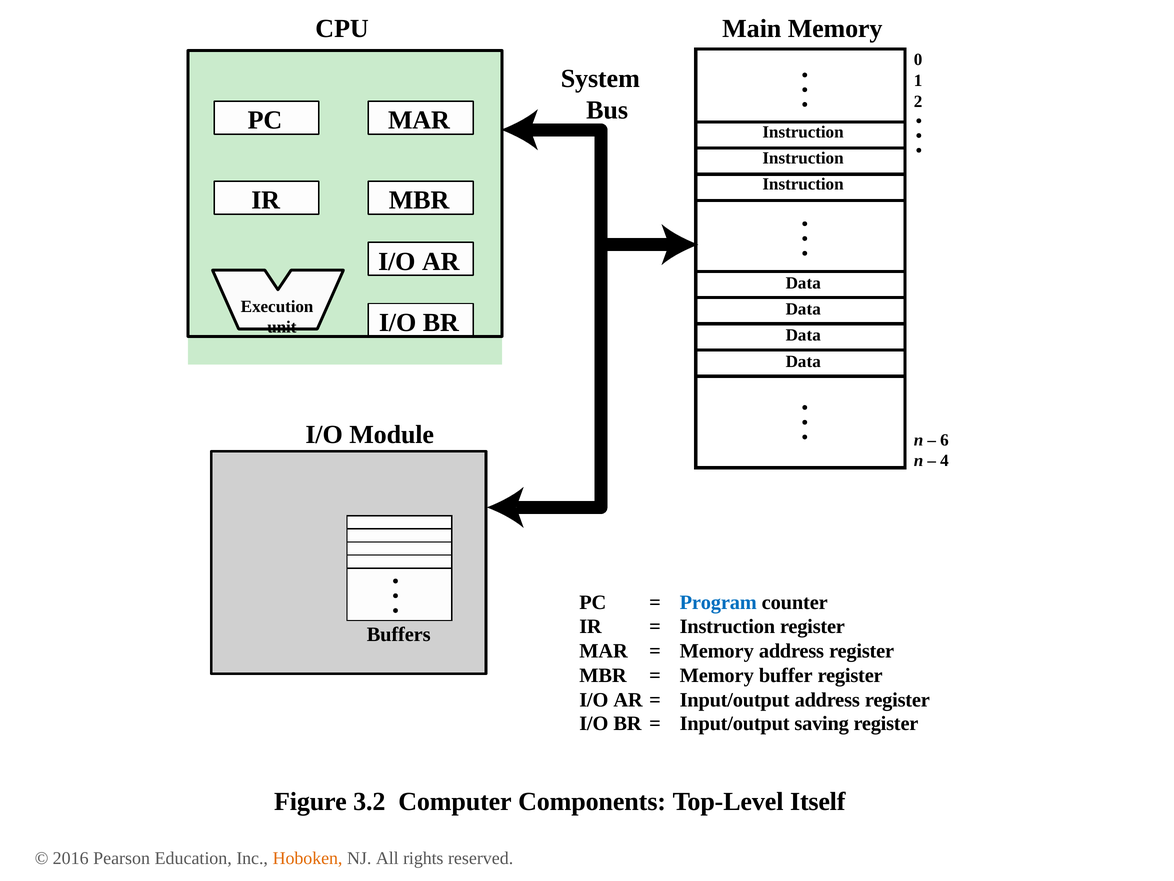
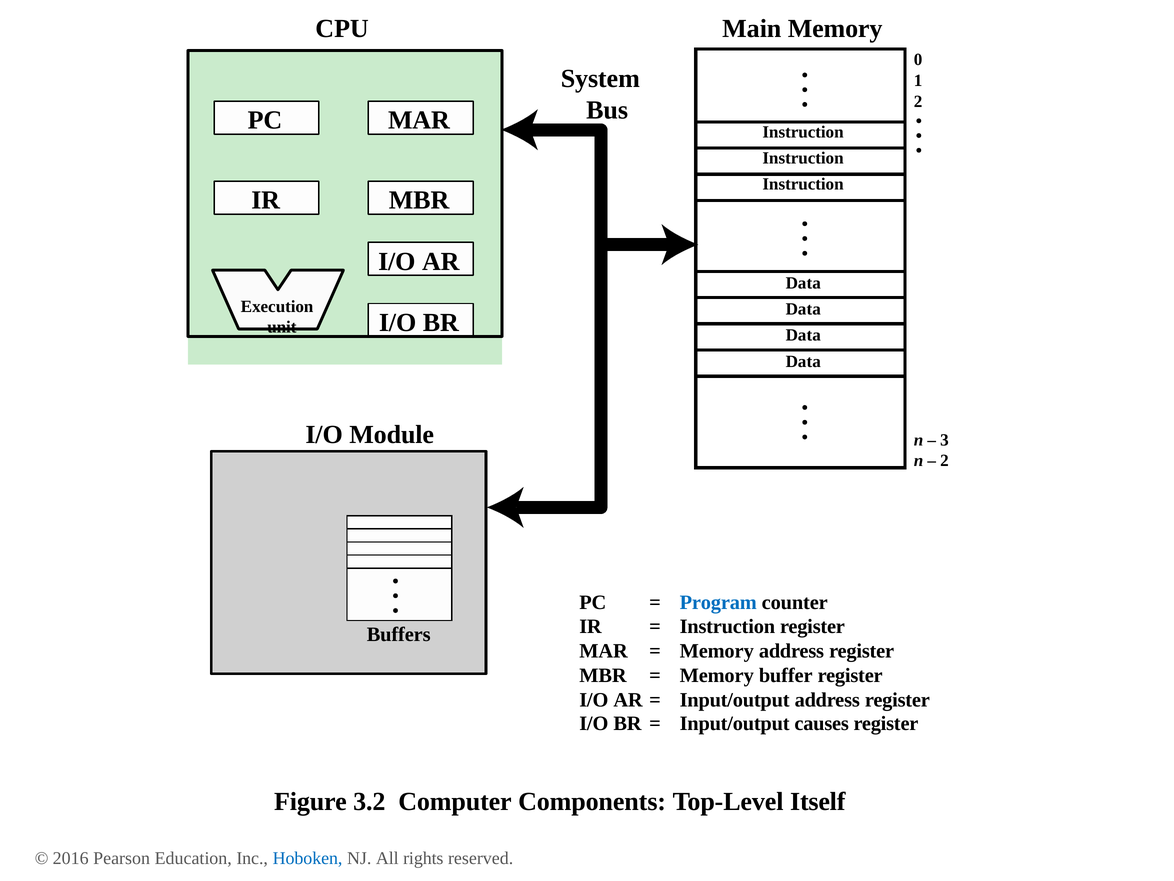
6: 6 -> 3 (944, 440)
4: 4 -> 2 (944, 460)
saving: saving -> causes (822, 723)
Hoboken colour: orange -> blue (308, 858)
